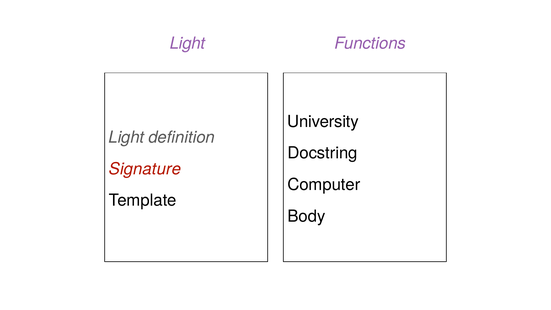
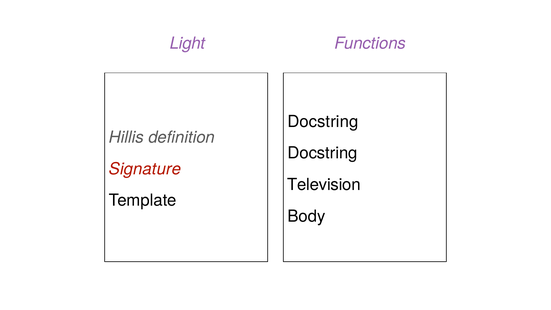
University: University -> Docstring (323, 122)
Light: Light -> Hillis (126, 137)
Computer: Computer -> Television (324, 185)
